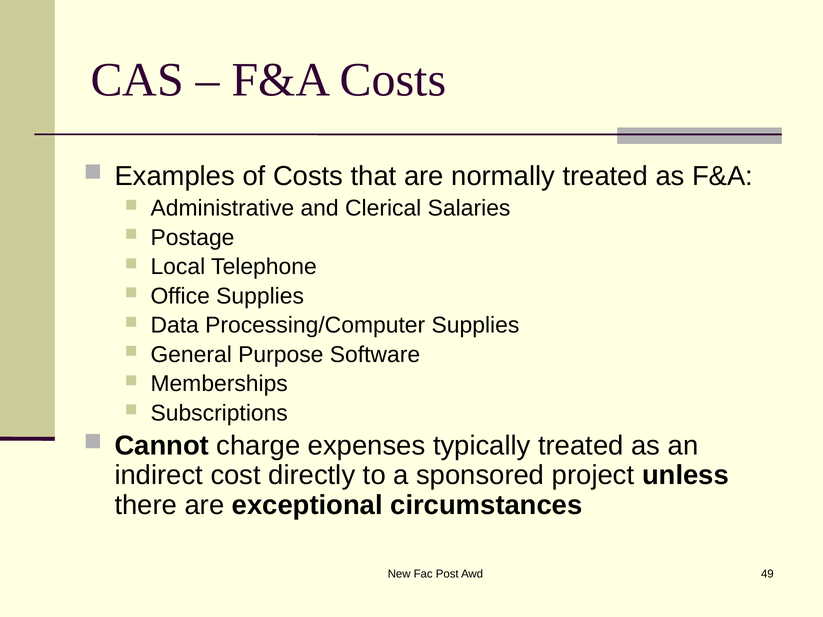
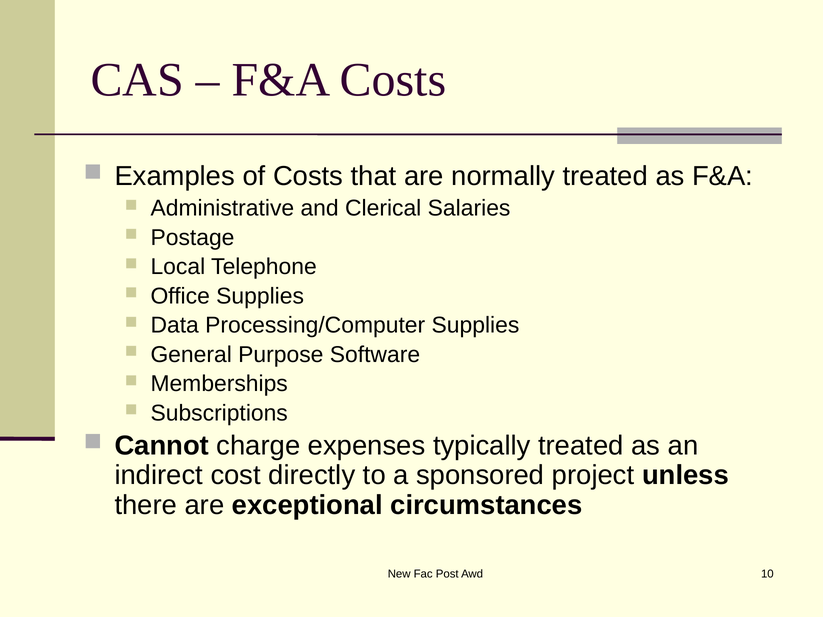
49: 49 -> 10 (767, 574)
